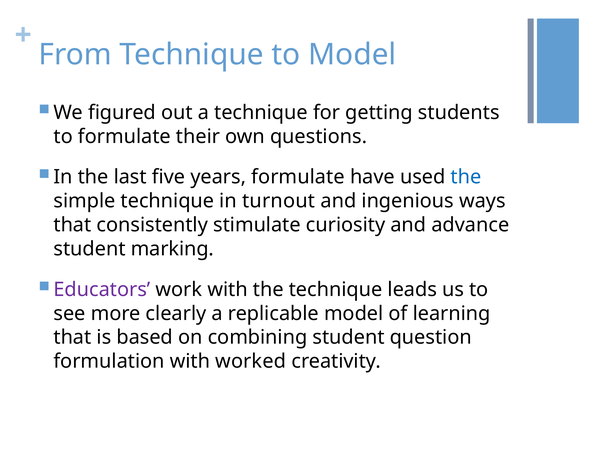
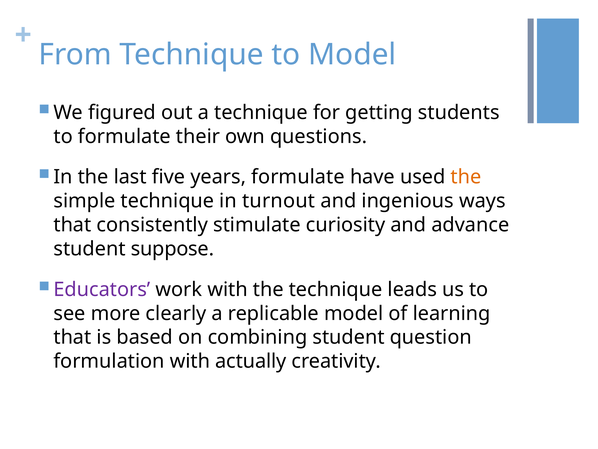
the colour: blue -> orange (466, 177)
marking: marking -> suppose (172, 249)
worked: worked -> actually (251, 361)
